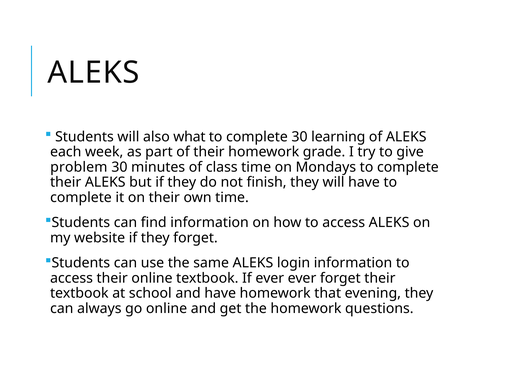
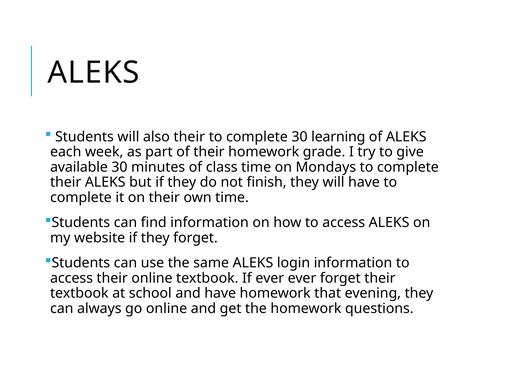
also what: what -> their (189, 137)
problem: problem -> available (79, 167)
